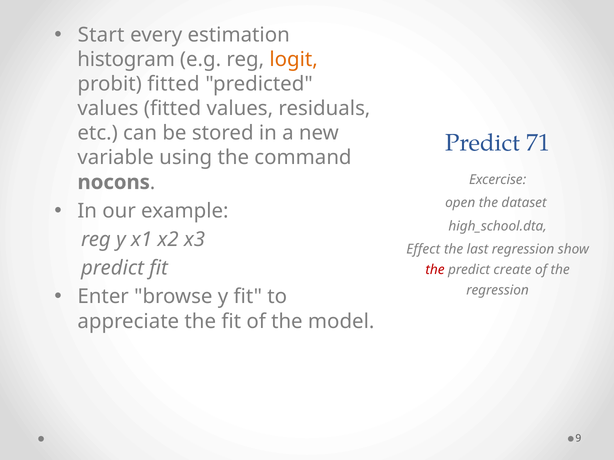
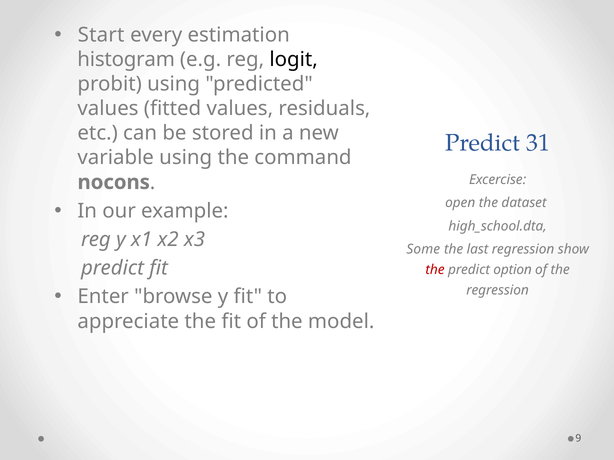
logit colour: orange -> black (294, 60)
probit fitted: fitted -> using (174, 84)
71: 71 -> 31 (538, 143)
Effect: Effect -> Some (423, 250)
create: create -> option (513, 270)
